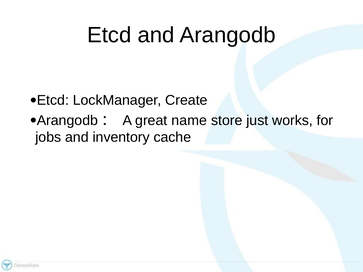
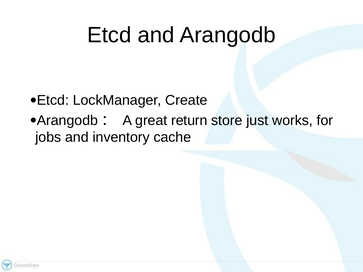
name: name -> return (189, 120)
